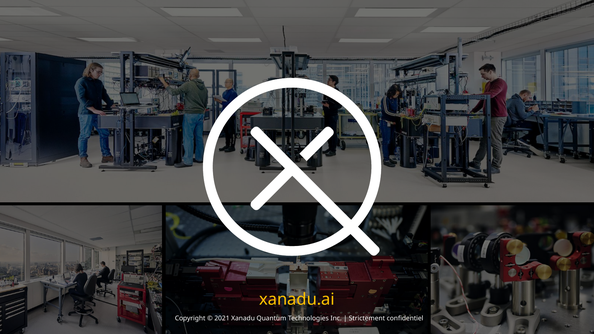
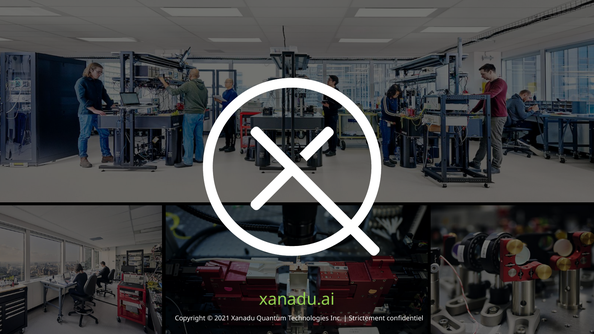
xanadu.ai colour: yellow -> light green (297, 300)
